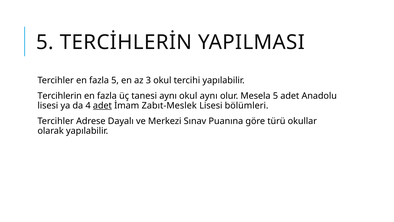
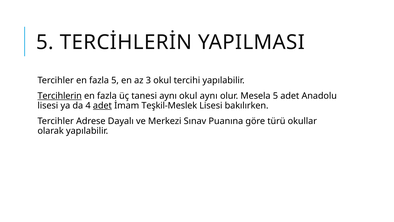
Tercihlerin underline: none -> present (60, 96)
Zabıt-Meslek: Zabıt-Meslek -> Teşkil-Meslek (169, 105)
bölümleri: bölümleri -> bakılırken (247, 105)
